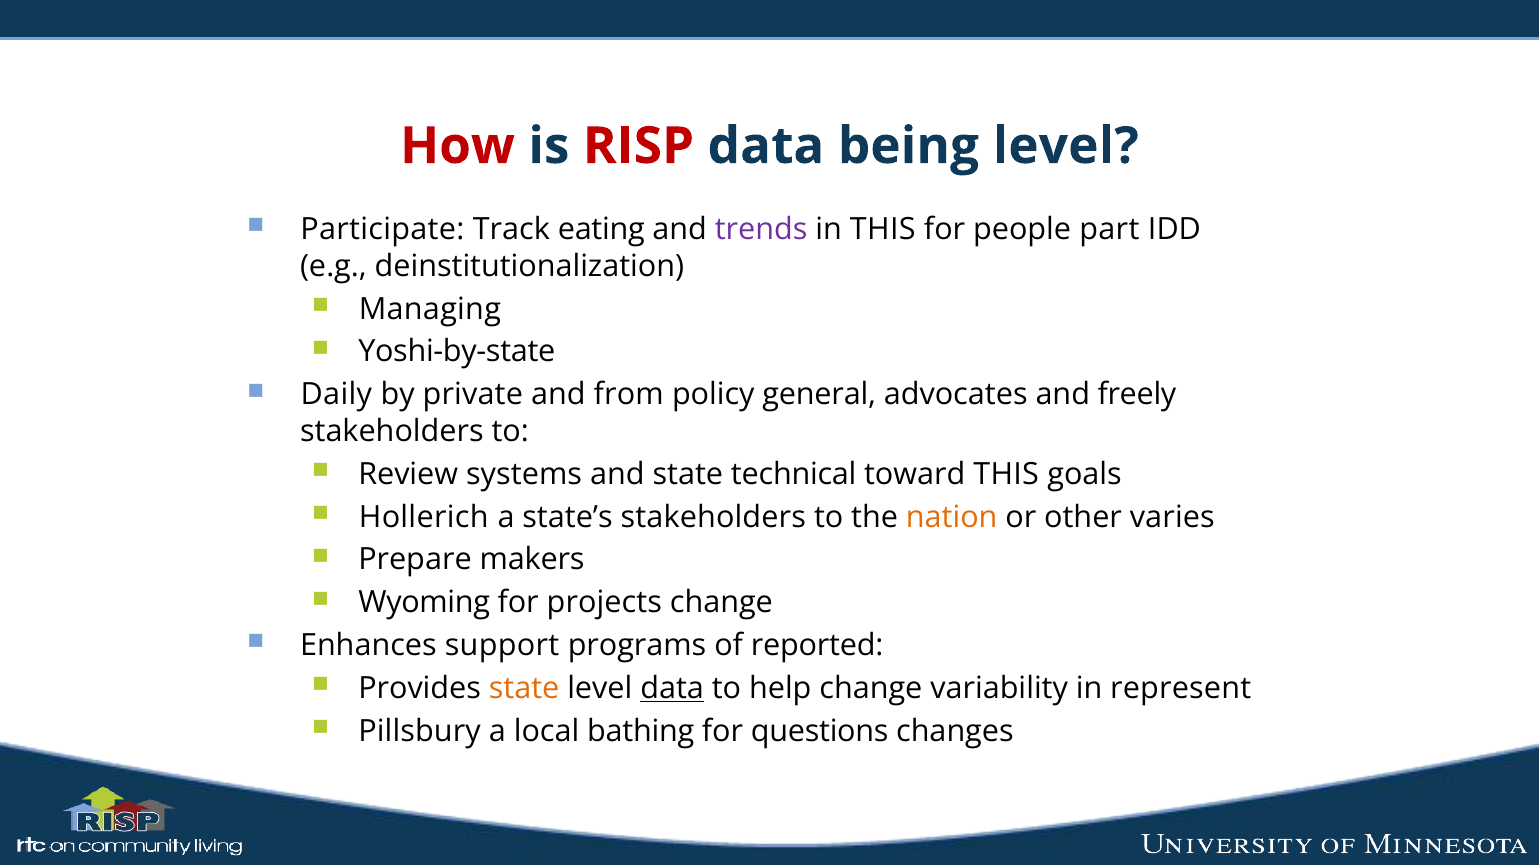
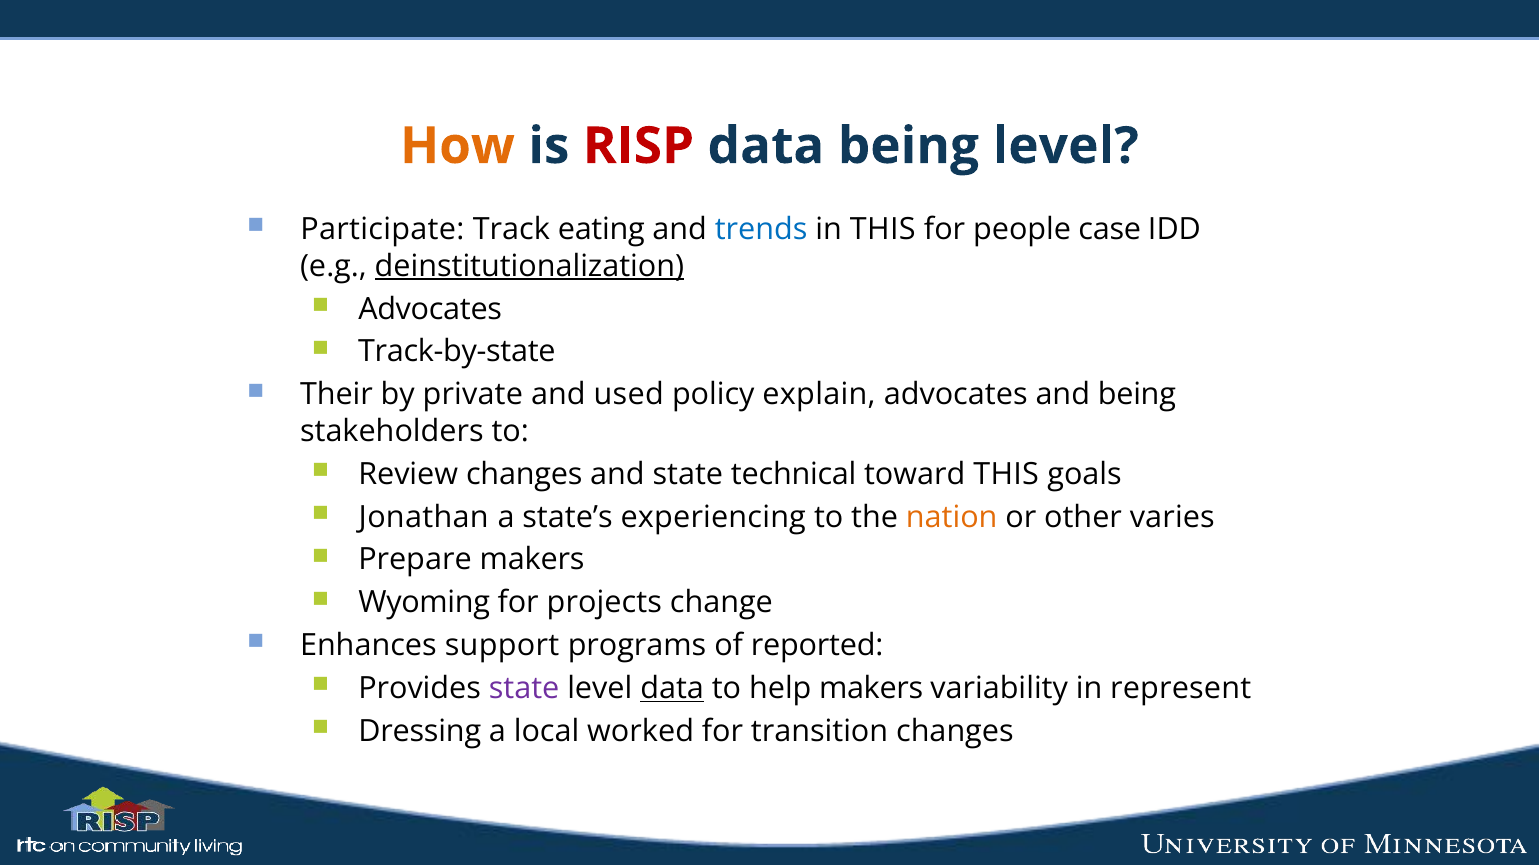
How colour: red -> orange (457, 146)
trends colour: purple -> blue (761, 230)
part: part -> case (1110, 230)
deinstitutionalization underline: none -> present (529, 266)
Managing: Managing -> Advocates (430, 309)
Yoshi-by-state: Yoshi-by-state -> Track-by-state (457, 352)
Daily: Daily -> Their (336, 395)
from: from -> used (629, 395)
general: general -> explain (819, 395)
and freely: freely -> being (1137, 395)
Review systems: systems -> changes (524, 475)
Hollerich: Hollerich -> Jonathan (424, 517)
state’s stakeholders: stakeholders -> experiencing (713, 517)
state colour: orange -> purple (524, 689)
help change: change -> makers (871, 689)
Pillsbury: Pillsbury -> Dressing (420, 732)
bathing: bathing -> worked (641, 732)
questions: questions -> transition (820, 732)
